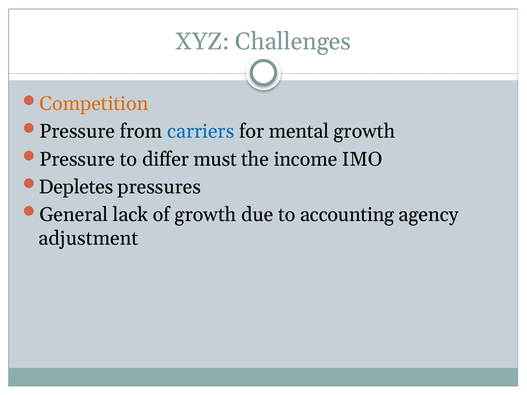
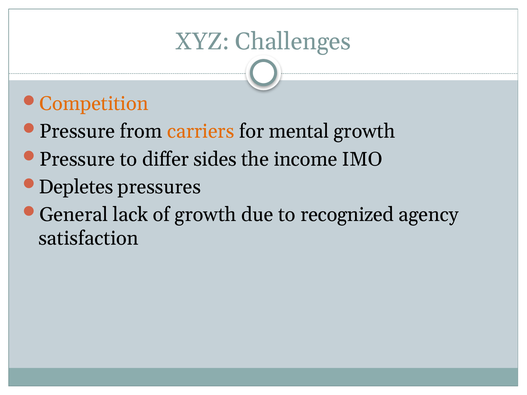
carriers colour: blue -> orange (201, 132)
must: must -> sides (215, 159)
accounting: accounting -> recognized (347, 215)
adjustment: adjustment -> satisfaction (88, 238)
